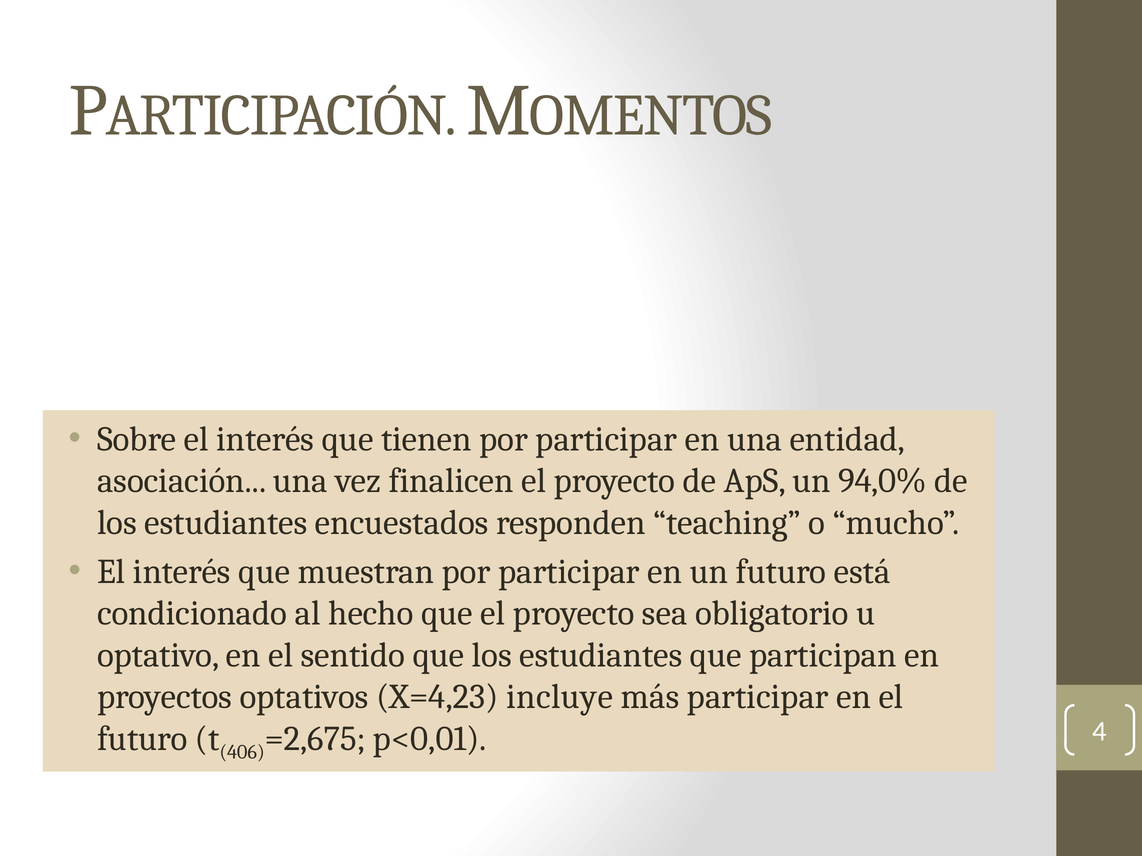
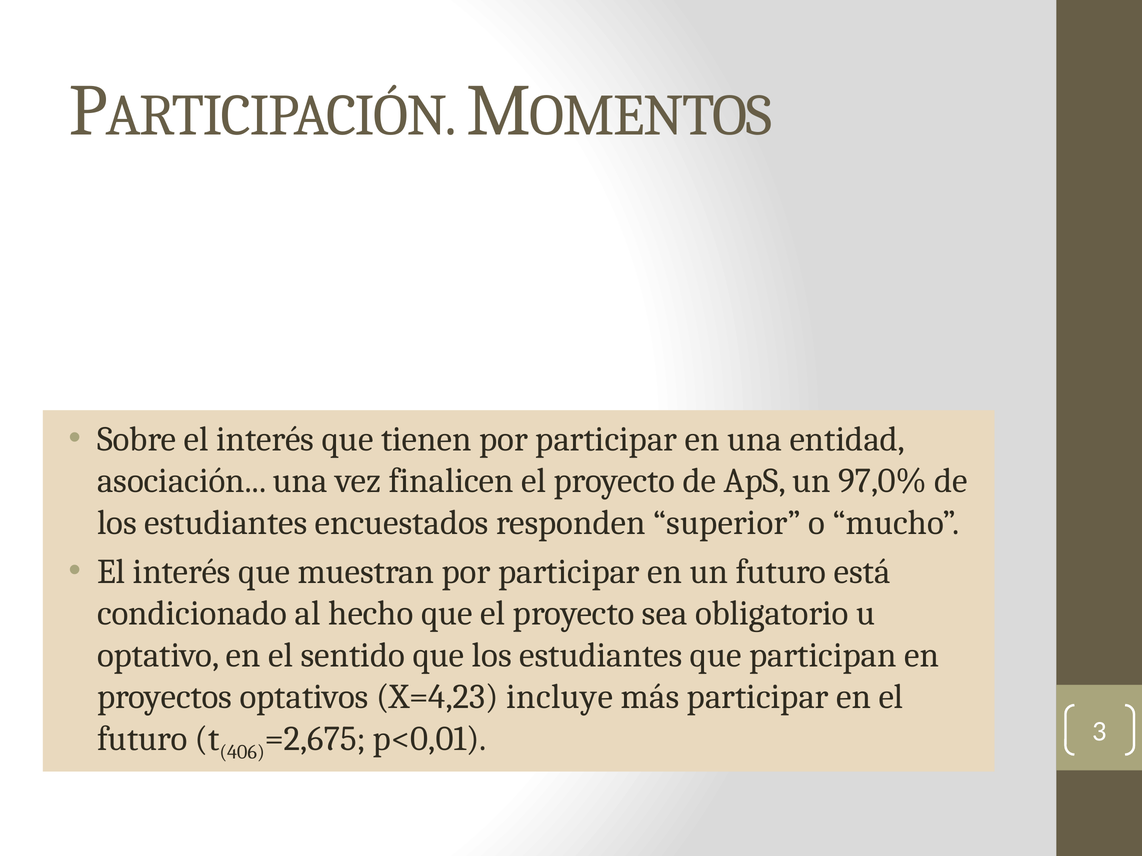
94,0%: 94,0% -> 97,0% (883, 481)
teaching: teaching -> superior (727, 523)
4: 4 -> 3 (1100, 732)
